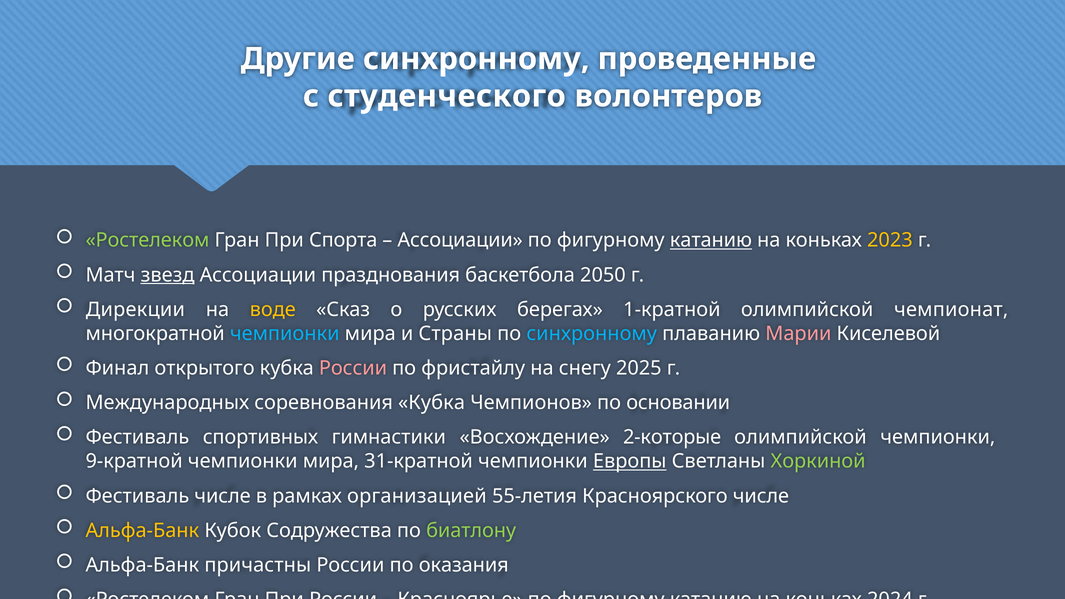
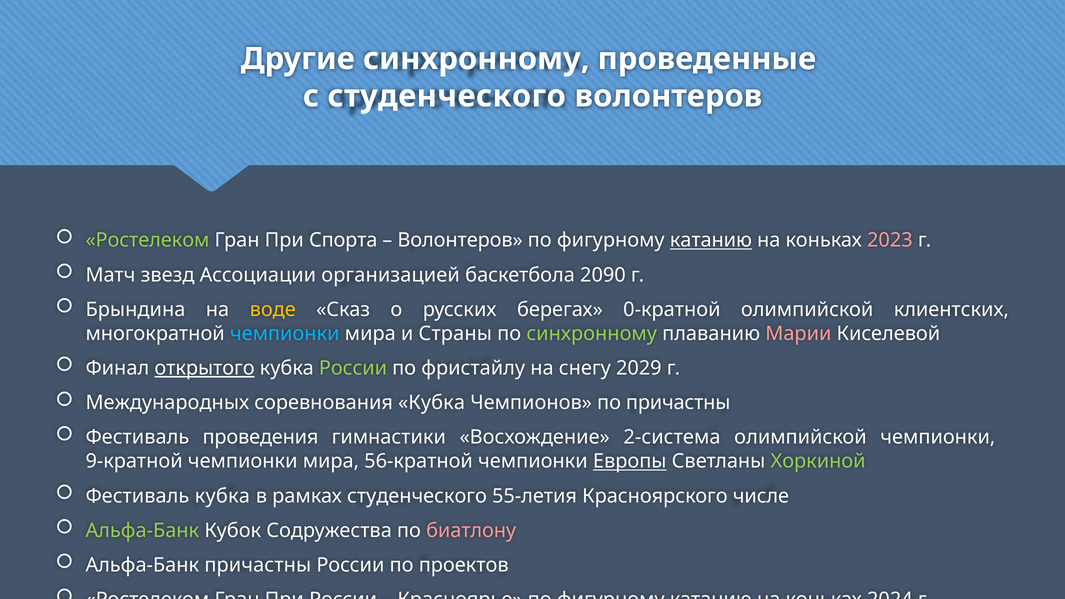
Ассоциации: Ассоциации -> Волонтеров (460, 240)
2023 colour: yellow -> pink (890, 240)
звезд underline: present -> none (168, 275)
празднования: празднования -> организацией (391, 275)
2050: 2050 -> 2090 (603, 275)
Дирекции: Дирекции -> Брындина (135, 310)
1-кратной: 1-кратной -> 0-кратной (672, 310)
чемпионат: чемпионат -> клиентских (951, 310)
синхронному colour: light blue -> light green (592, 334)
открытого underline: none -> present (205, 368)
России colour: pink -> light green (353, 368)
2025: 2025 -> 2029 (639, 368)
по основании: основании -> причастны (678, 403)
спортивных: спортивных -> проведения (261, 437)
2-которые: 2-которые -> 2-система (672, 437)
31-кратной: 31-кратной -> 56-кратной (419, 461)
Фестиваль числе: числе -> кубка (222, 496)
рамках организацией: организацией -> студенческого (417, 496)
Альфа-Банк colour: yellow -> light green (142, 531)
биатлону colour: light green -> pink (471, 531)
оказания: оказания -> проектов (464, 565)
